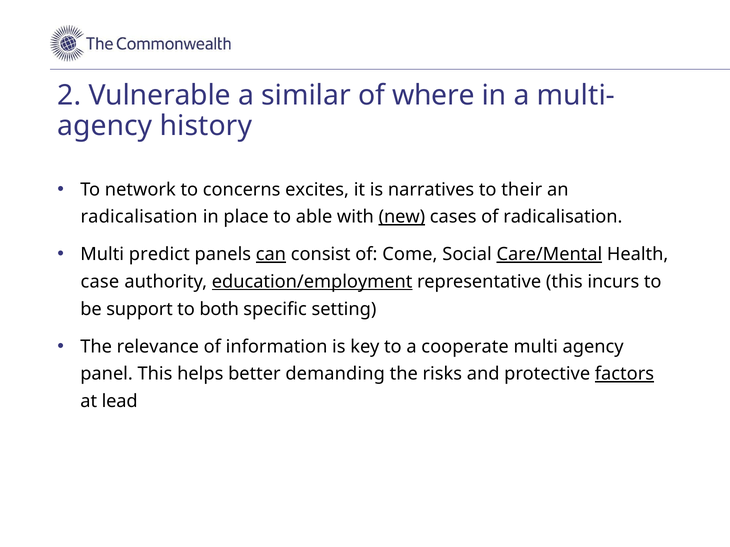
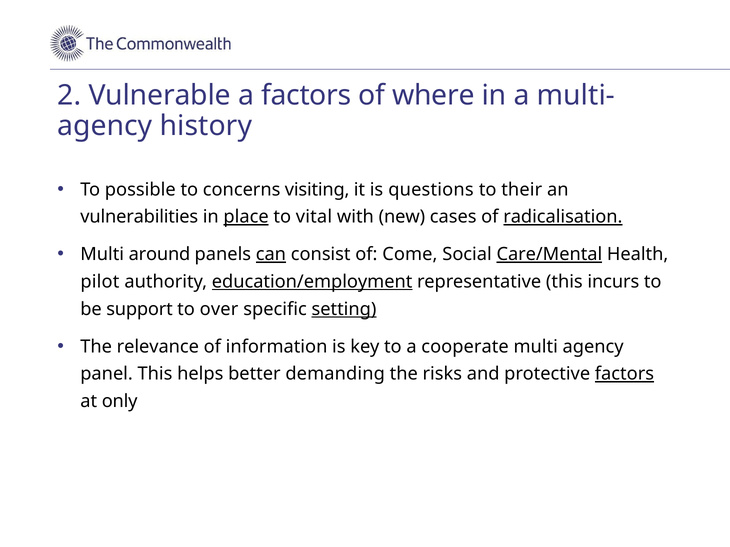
a similar: similar -> factors (306, 96)
network: network -> possible (140, 190)
excites: excites -> visiting (317, 190)
narratives: narratives -> questions (431, 190)
radicalisation: radicalisation -> vulnerabilities (139, 217)
place underline: none -> present (246, 217)
able: able -> vital (314, 217)
new underline: present -> none (402, 217)
radicalisation underline: none -> present (563, 217)
predict: predict -> around (159, 255)
case: case -> pilot (100, 282)
both: both -> over (219, 309)
setting underline: none -> present (344, 309)
lead: lead -> only (120, 402)
